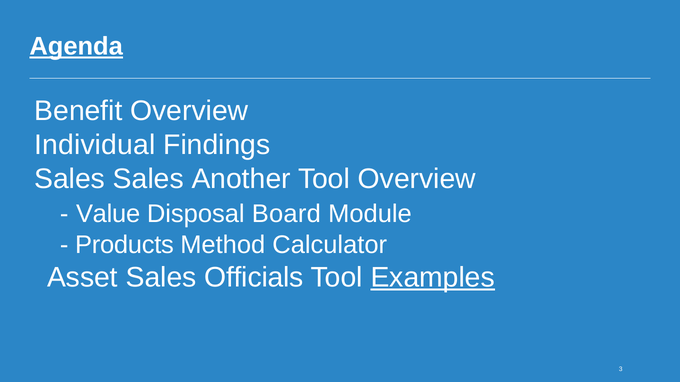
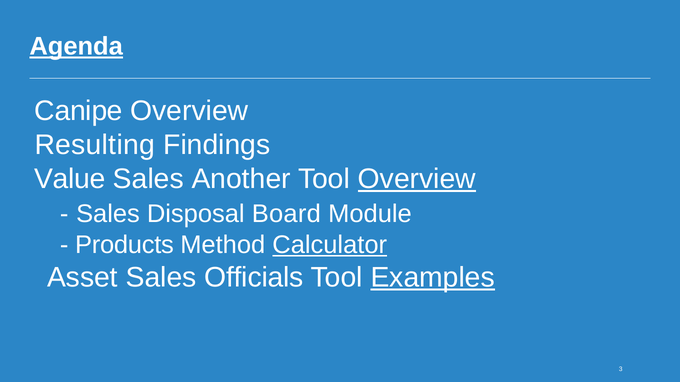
Benefit: Benefit -> Canipe (79, 111)
Individual: Individual -> Resulting (95, 145)
Sales: Sales -> Value (70, 179)
Overview underline: none -> present (417, 179)
Value: Value -> Sales (108, 214)
Calculator underline: none -> present (330, 245)
